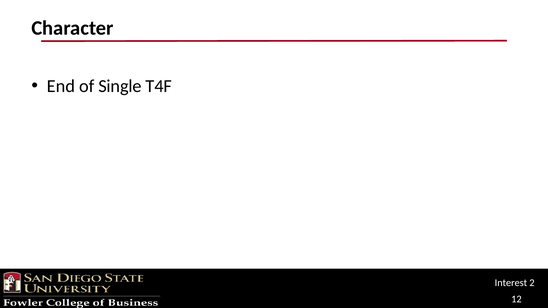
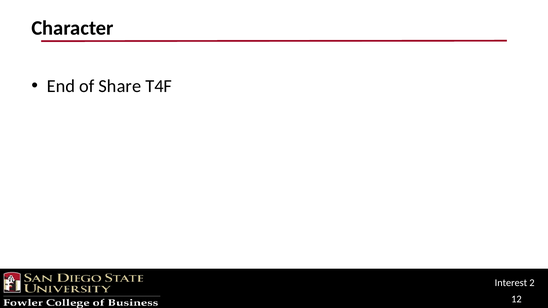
Single: Single -> Share (120, 86)
